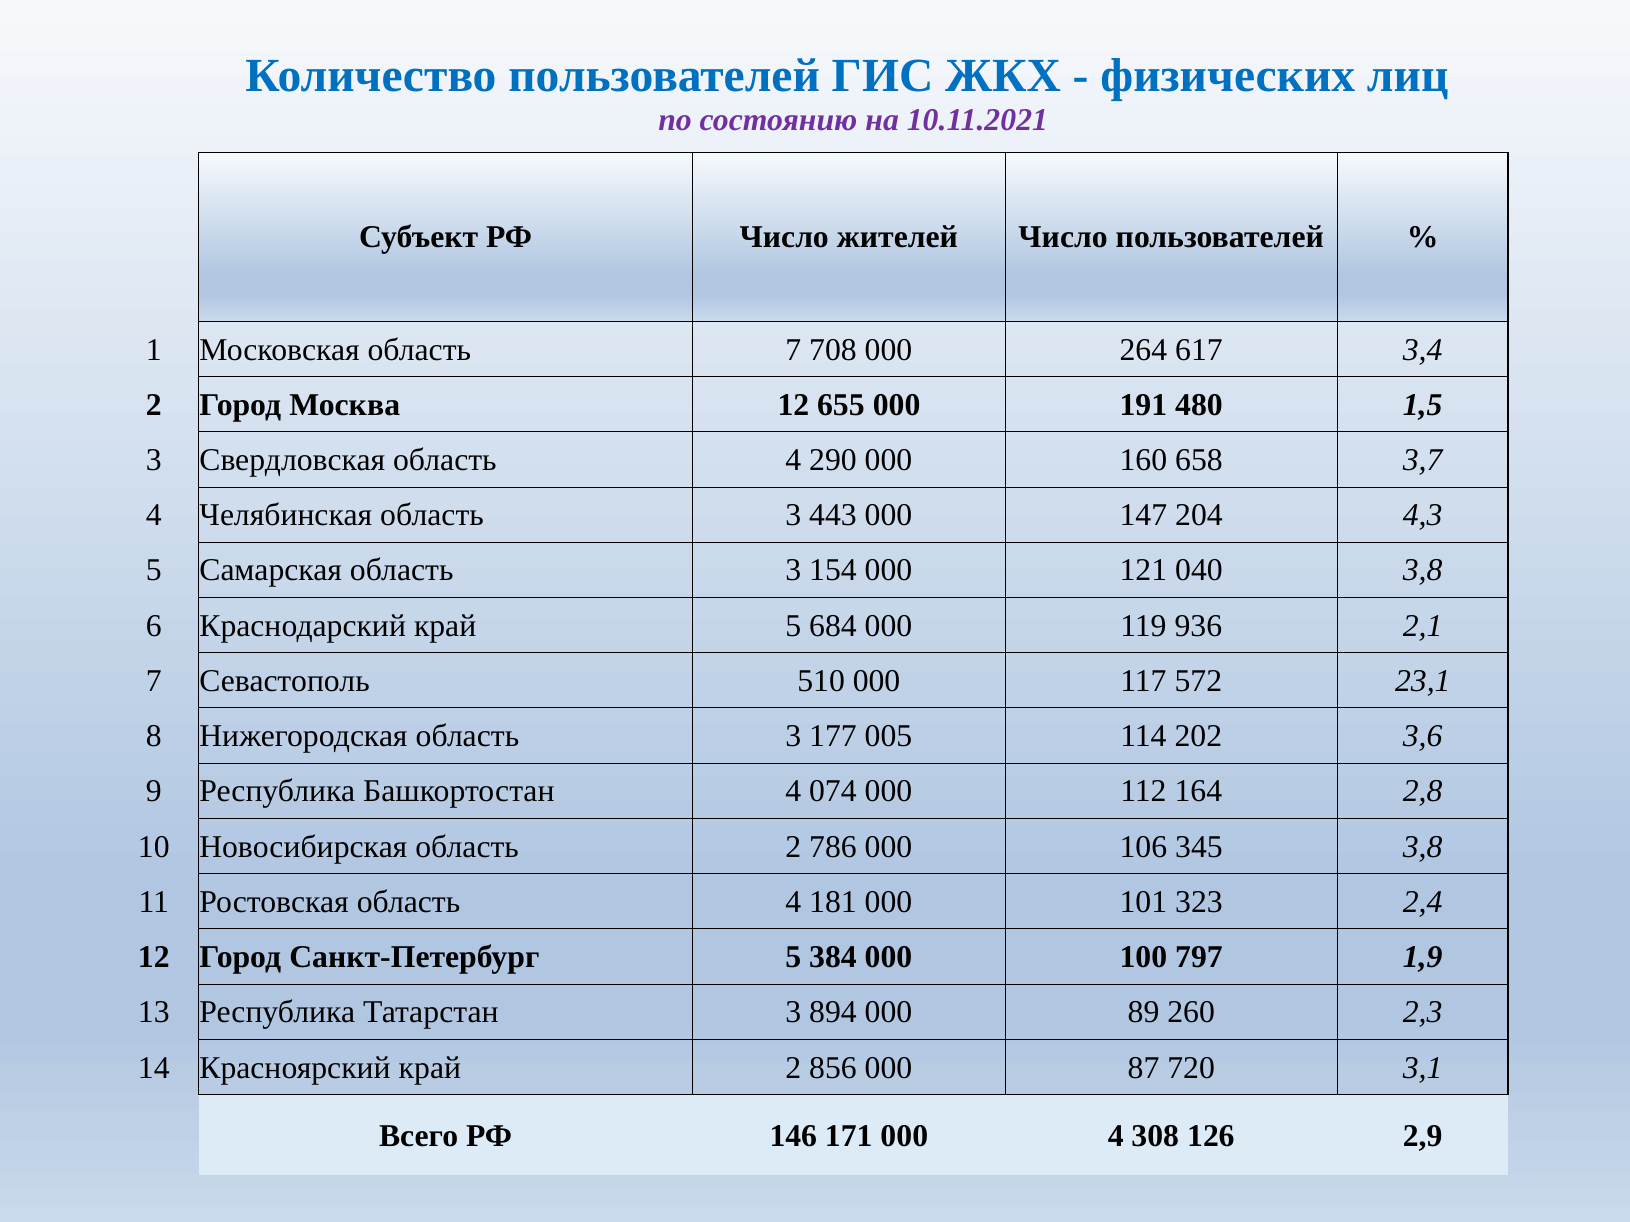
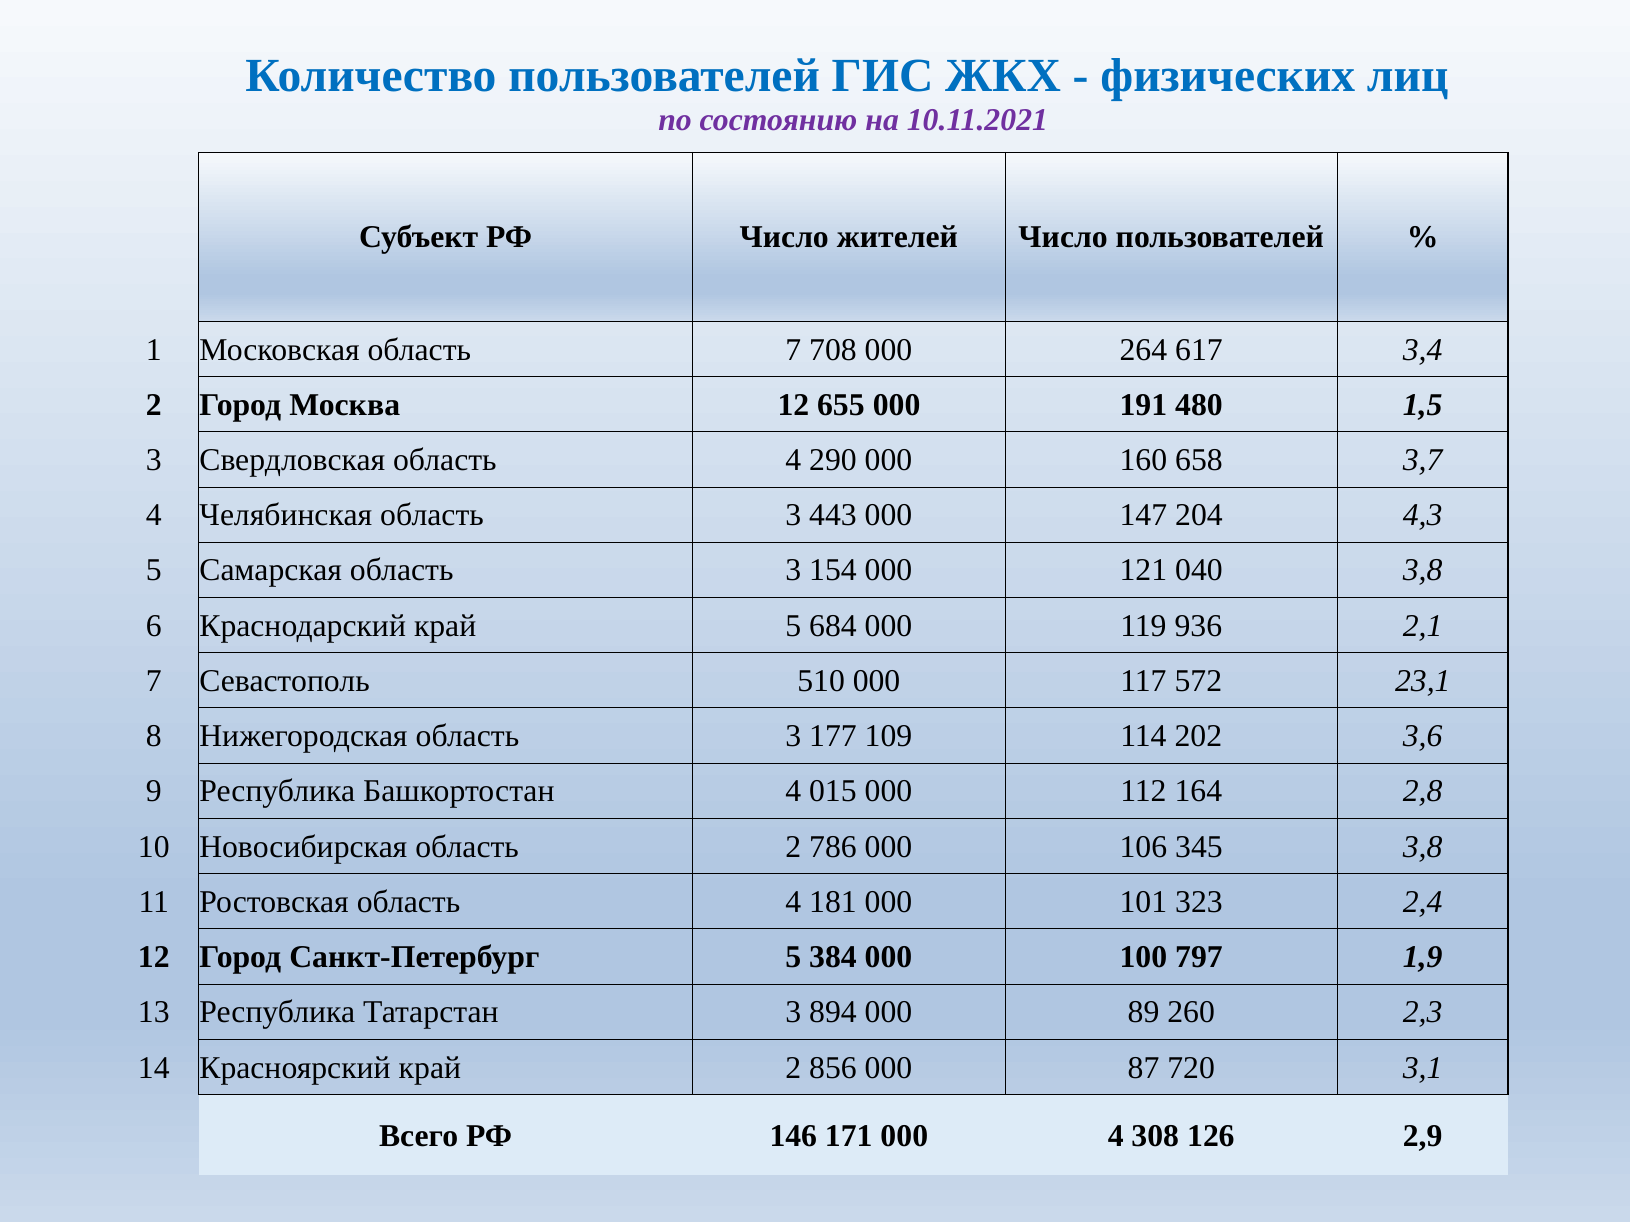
005: 005 -> 109 (888, 737)
074: 074 -> 015 (833, 792)
